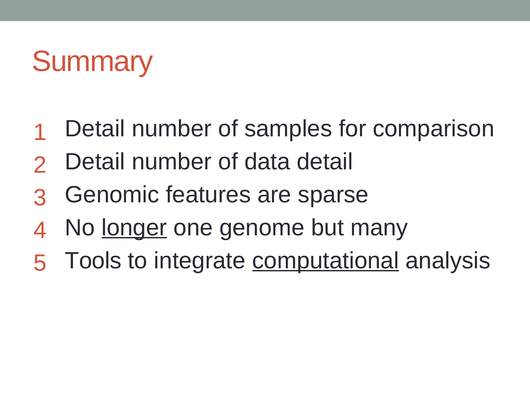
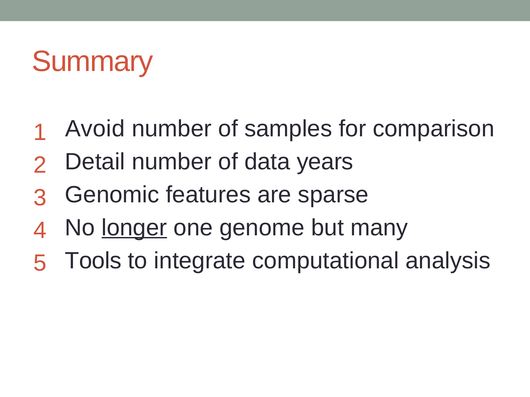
Detail: Detail -> Avoid (95, 129)
data detail: detail -> years (325, 162)
computational underline: present -> none (326, 261)
